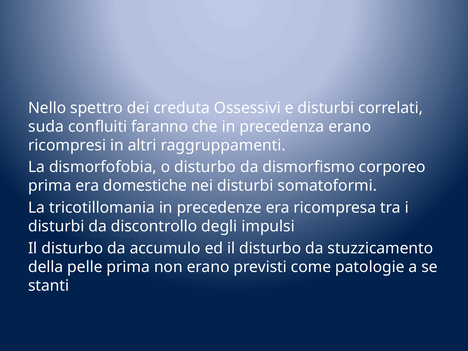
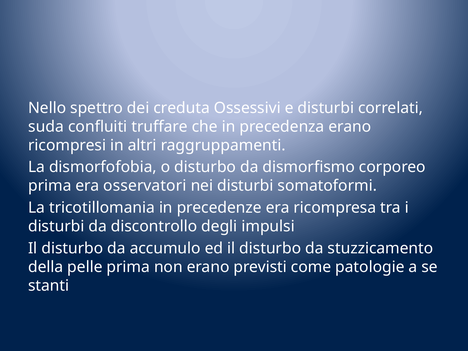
faranno: faranno -> truffare (160, 127)
domestiche: domestiche -> osservatori (145, 186)
